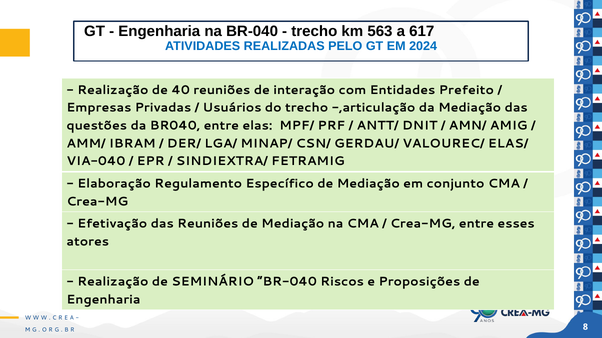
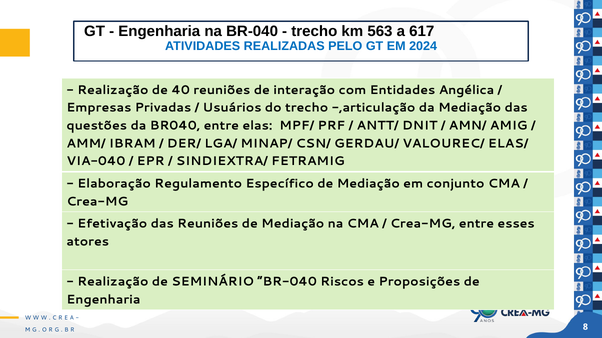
Prefeito: Prefeito -> Angélica (466, 90)
